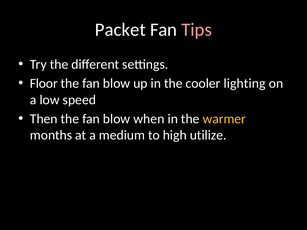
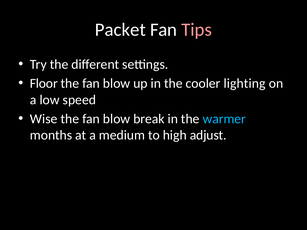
Then: Then -> Wise (44, 119)
when: when -> break (149, 119)
warmer colour: yellow -> light blue (224, 119)
utilize: utilize -> adjust (208, 135)
